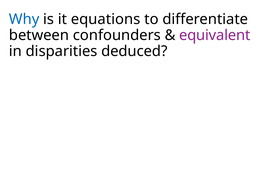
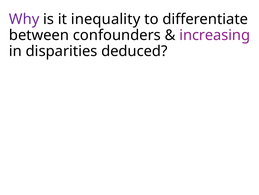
Why colour: blue -> purple (24, 19)
equations: equations -> inequality (106, 19)
equivalent: equivalent -> increasing (215, 35)
